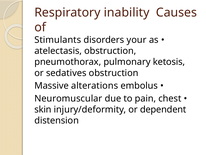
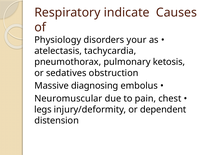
inability: inability -> indicate (127, 13)
Stimulants: Stimulants -> Physiology (58, 40)
atelectasis obstruction: obstruction -> tachycardia (110, 51)
alterations: alterations -> diagnosing (95, 85)
skin: skin -> legs (43, 109)
